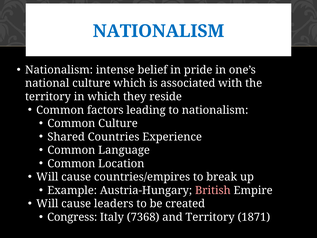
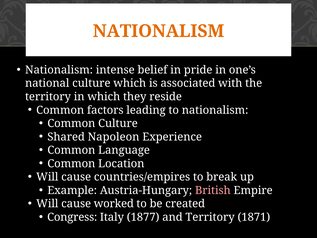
NATIONALISM colour: blue -> orange (159, 31)
Countries: Countries -> Napoleon (114, 137)
leaders: leaders -> worked (114, 204)
7368: 7368 -> 1877 (143, 217)
